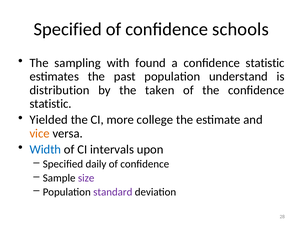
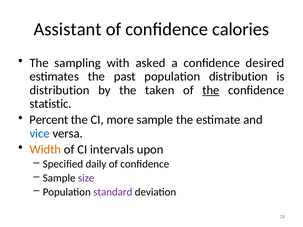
Specified: Specified -> Assistant (68, 29)
schools: schools -> calories (241, 29)
found: found -> asked (151, 63)
a confidence statistic: statistic -> desired (265, 63)
population understand: understand -> distribution (238, 77)
the underline: none -> present (211, 90)
Yielded: Yielded -> Percent (49, 120)
more college: college -> sample (155, 120)
vice colour: orange -> blue (40, 134)
Width colour: blue -> orange (45, 150)
